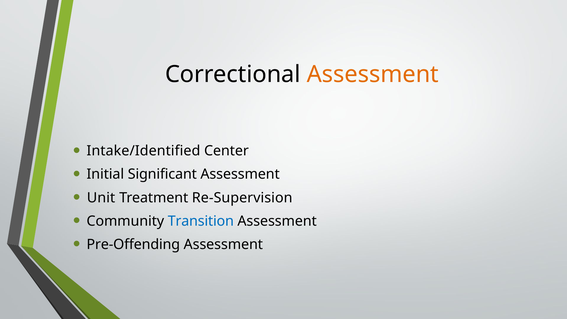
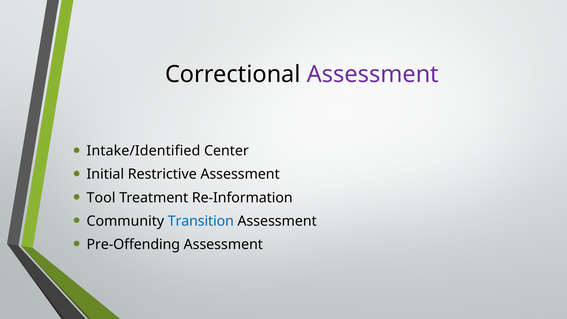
Assessment colour: orange -> purple (373, 74)
Significant: Significant -> Restrictive (162, 174)
Unit: Unit -> Tool (101, 198)
Re-Supervision: Re-Supervision -> Re-Information (242, 198)
